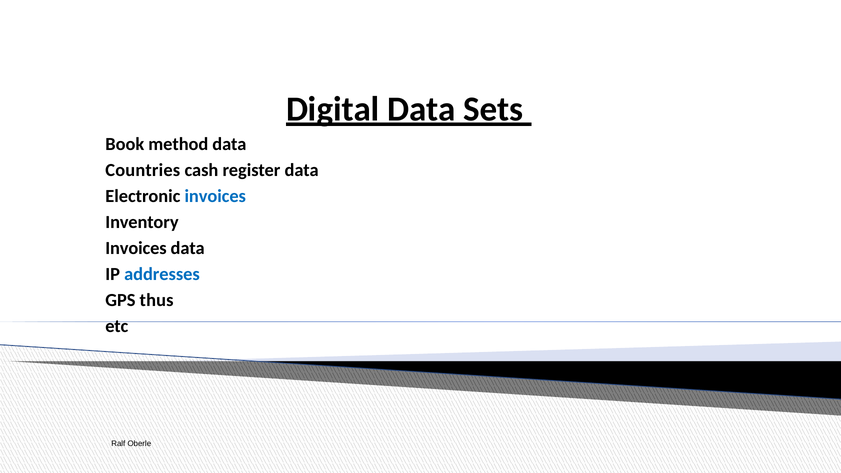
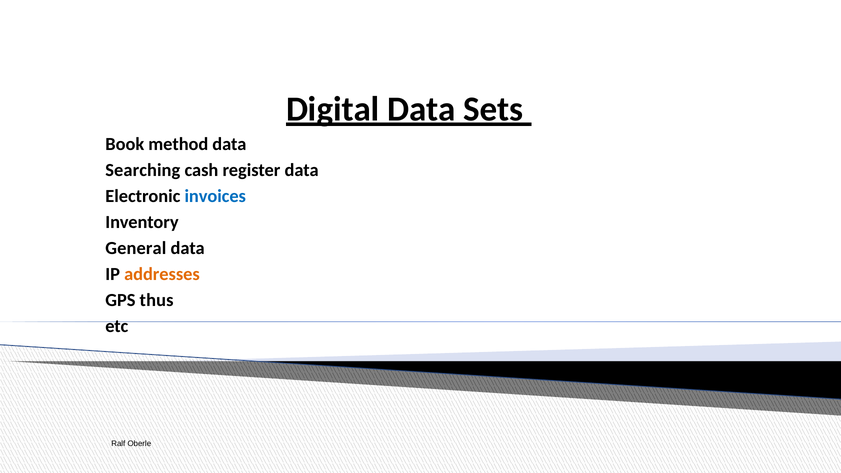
Countries: Countries -> Searching (143, 170)
Invoices: Invoices -> General (136, 248)
addresses colour: blue -> orange (162, 274)
